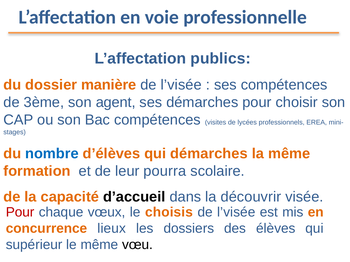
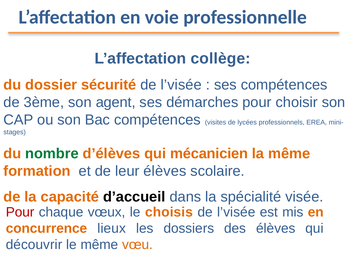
publics: publics -> collège (221, 59)
manière: manière -> sécurité (109, 85)
nombre colour: blue -> green (52, 154)
qui démarches: démarches -> mécanicien (209, 154)
leur pourra: pourra -> élèves (165, 171)
découvrir: découvrir -> spécialité (251, 197)
supérieur: supérieur -> découvrir (34, 245)
vœu colour: black -> orange (137, 245)
